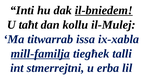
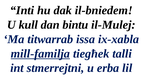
il-bniedem underline: present -> none (104, 10)
taħt: taħt -> kull (28, 25)
kollu: kollu -> bintu (75, 25)
